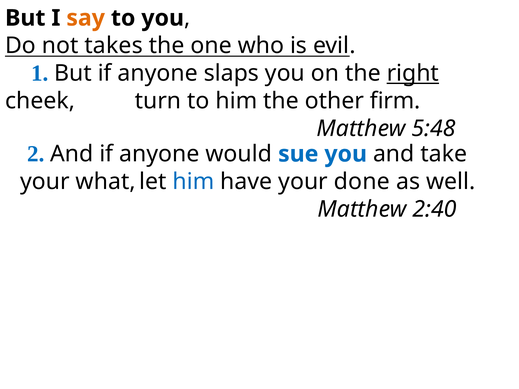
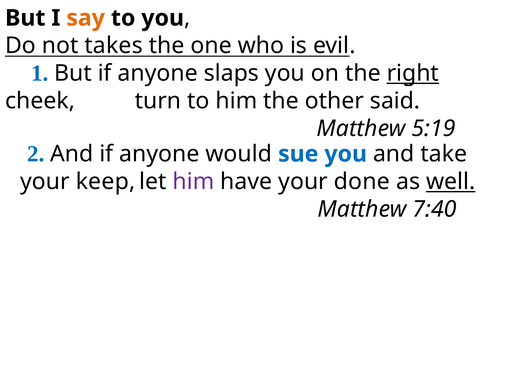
firm: firm -> said (395, 101)
5:48: 5:48 -> 5:19 (433, 129)
what: what -> keep (106, 182)
him colour: blue -> purple (193, 182)
well underline: none -> present (451, 182)
2:40: 2:40 -> 7:40 (434, 209)
